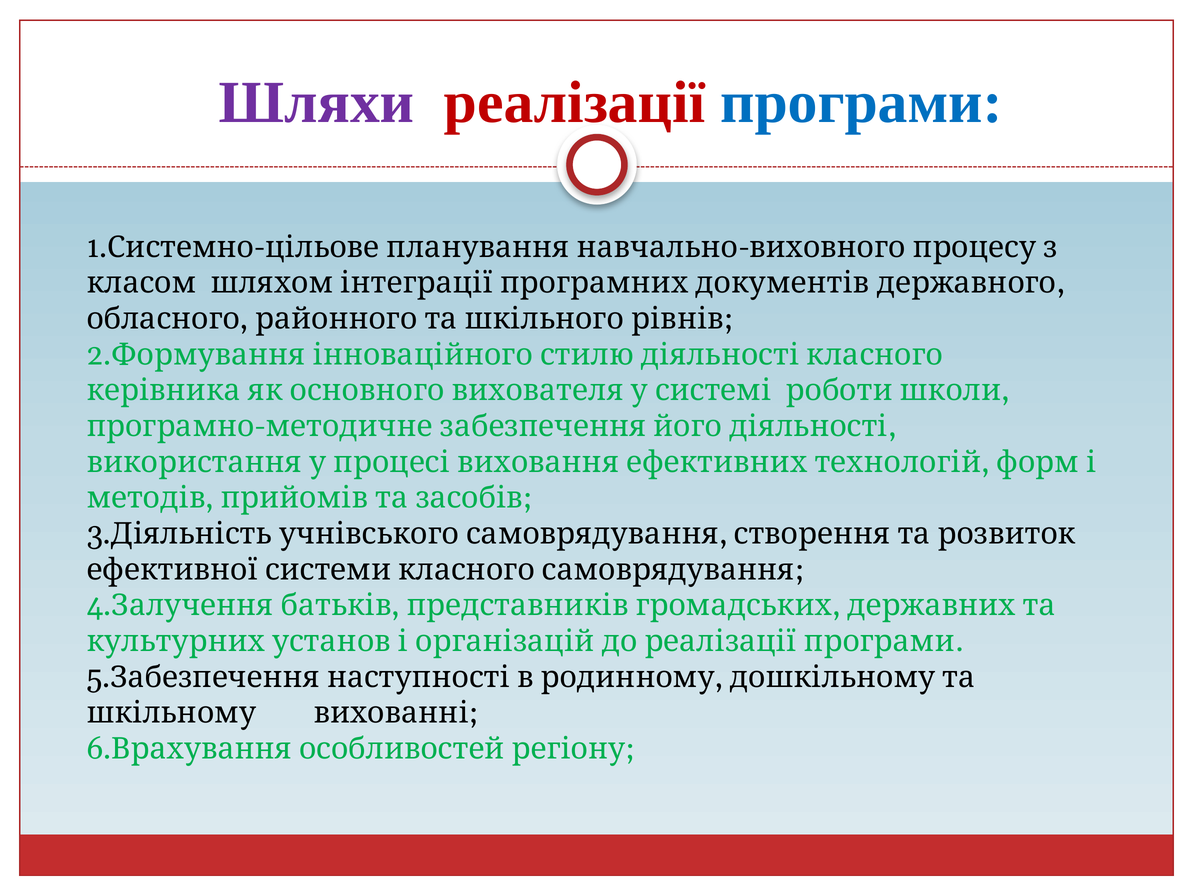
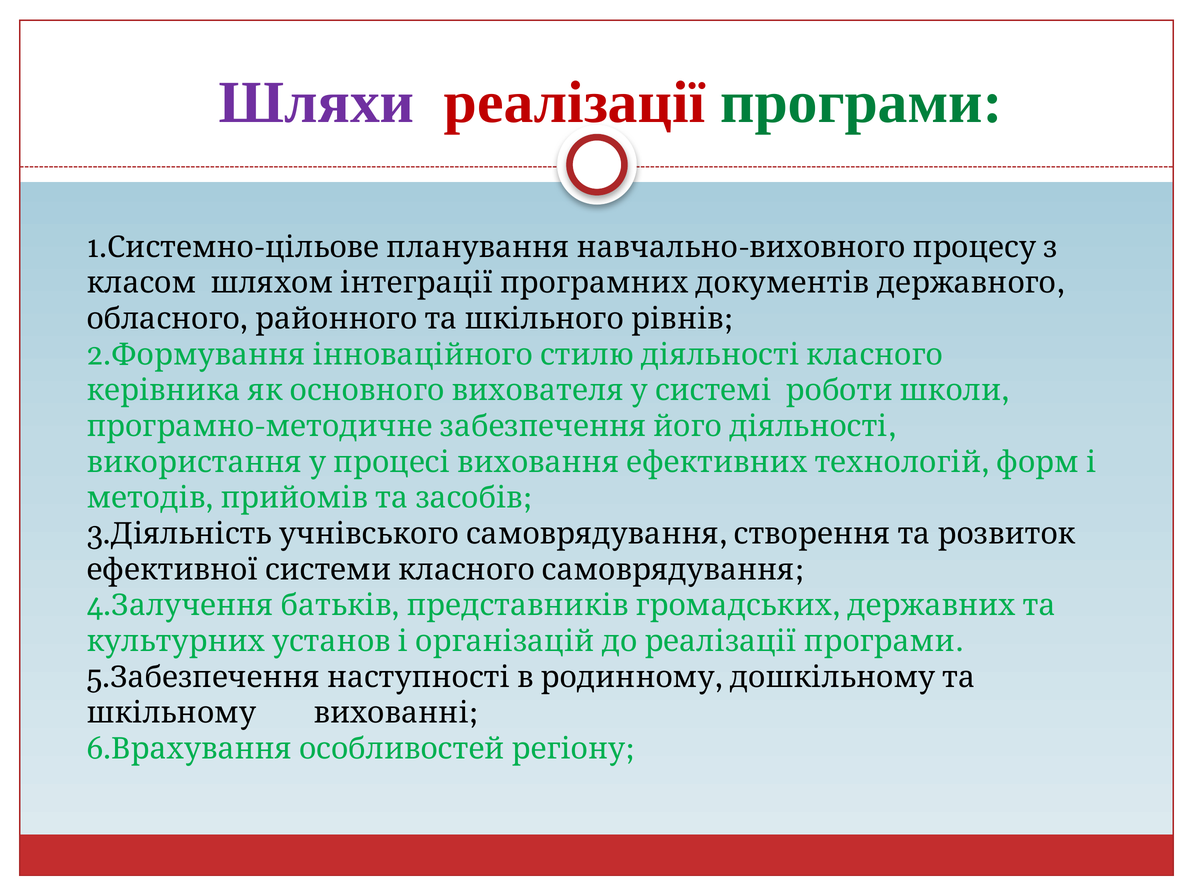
програми colour: blue -> green (861, 103)
